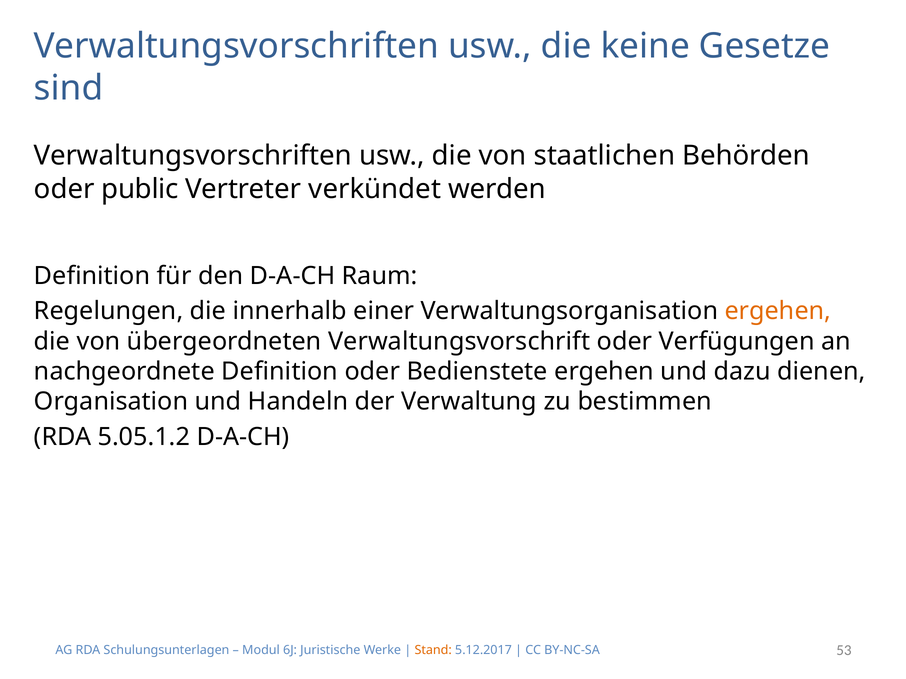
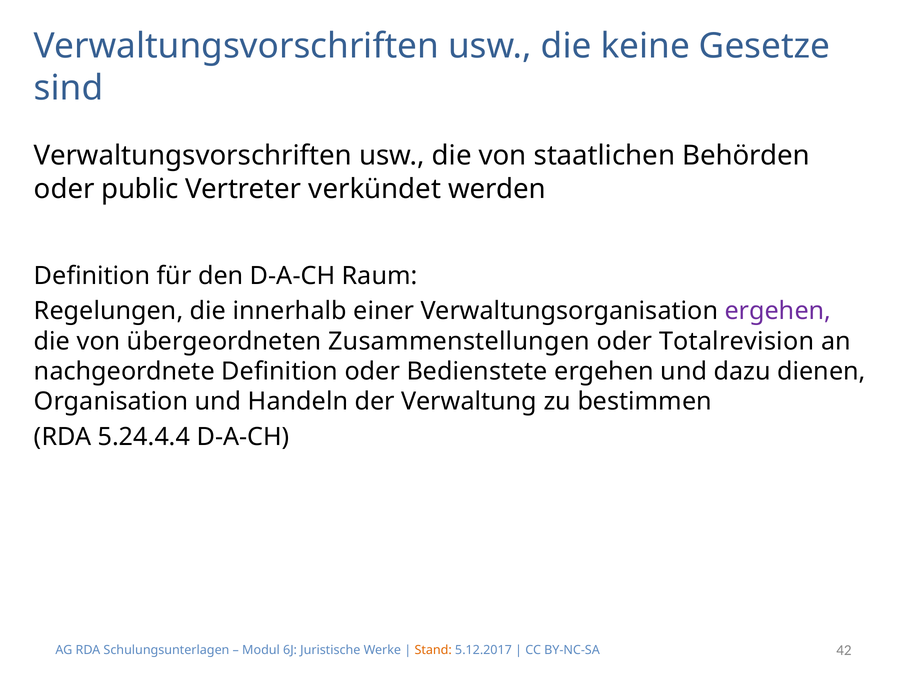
ergehen colour: orange -> purple (778, 311)
Verwaltungsvorschrift: Verwaltungsvorschrift -> Zusammenstellungen (459, 341)
Verfügungen: Verfügungen -> Totalrevision (737, 341)
5.05.1.2: 5.05.1.2 -> 5.24.4.4 (144, 437)
53: 53 -> 42 (844, 651)
